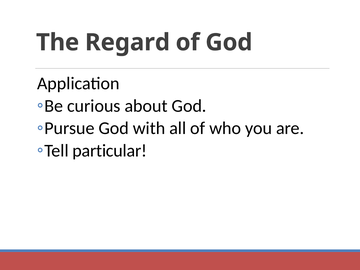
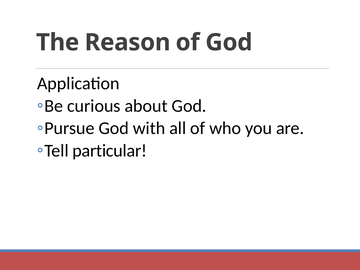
Regard: Regard -> Reason (128, 42)
